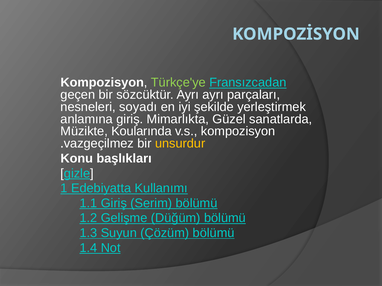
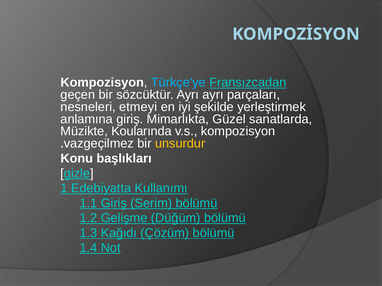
Türkçe'ye colour: light green -> light blue (178, 83)
soyadı: soyadı -> etmeyi (138, 107)
Suyun: Suyun -> Kağıdı (119, 233)
